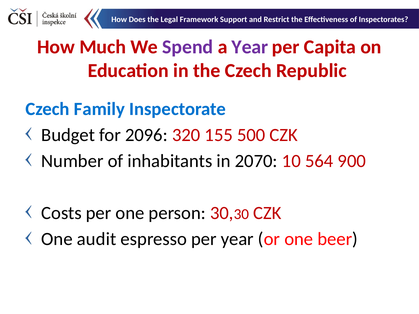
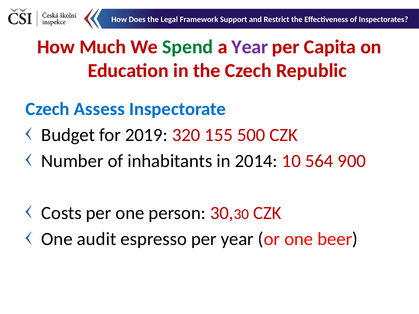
Spend colour: purple -> green (188, 47)
Family: Family -> Assess (99, 109)
2096: 2096 -> 2019 (146, 135)
2070: 2070 -> 2014 (256, 161)
